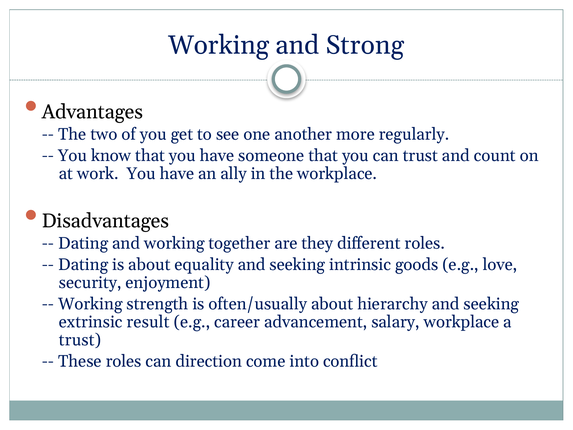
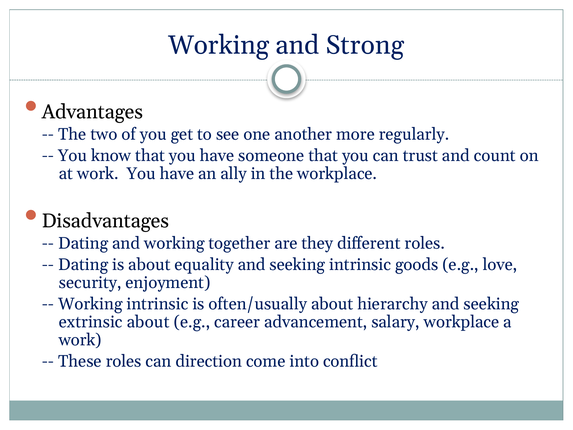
Working strength: strength -> intrinsic (157, 304)
extrinsic result: result -> about (148, 322)
trust: trust -> work (80, 340)
